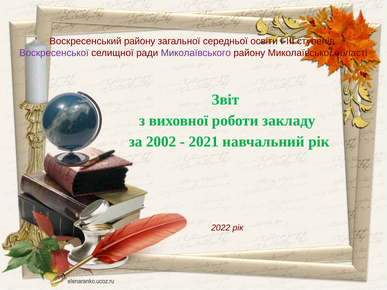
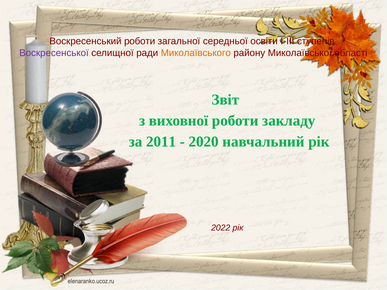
Воскресенський району: району -> роботи (140, 41)
Миколаївського colour: purple -> orange (196, 53)
2002: 2002 -> 2011 (161, 142)
2021: 2021 -> 2020 (204, 142)
